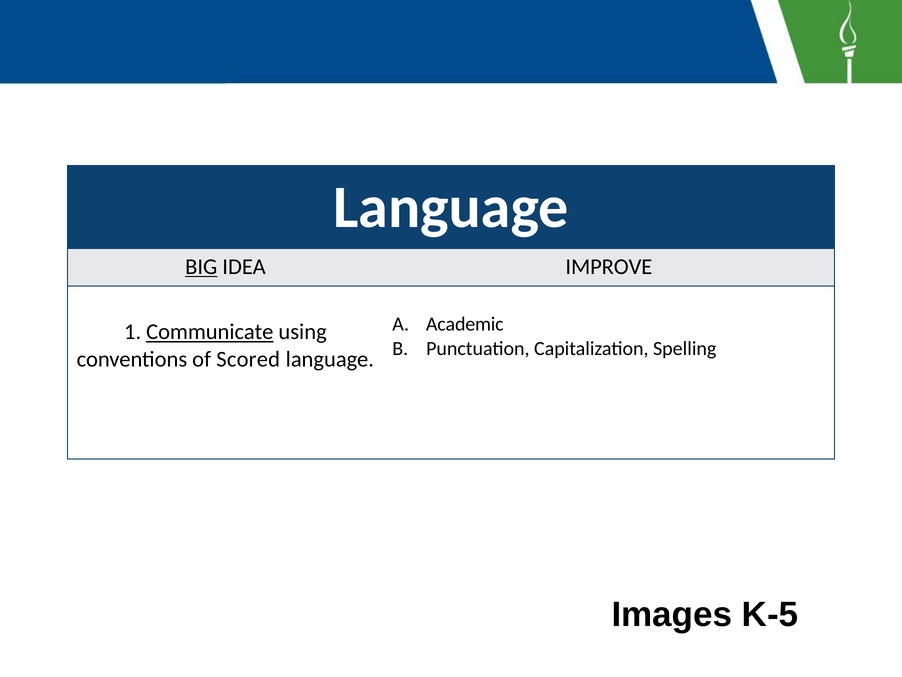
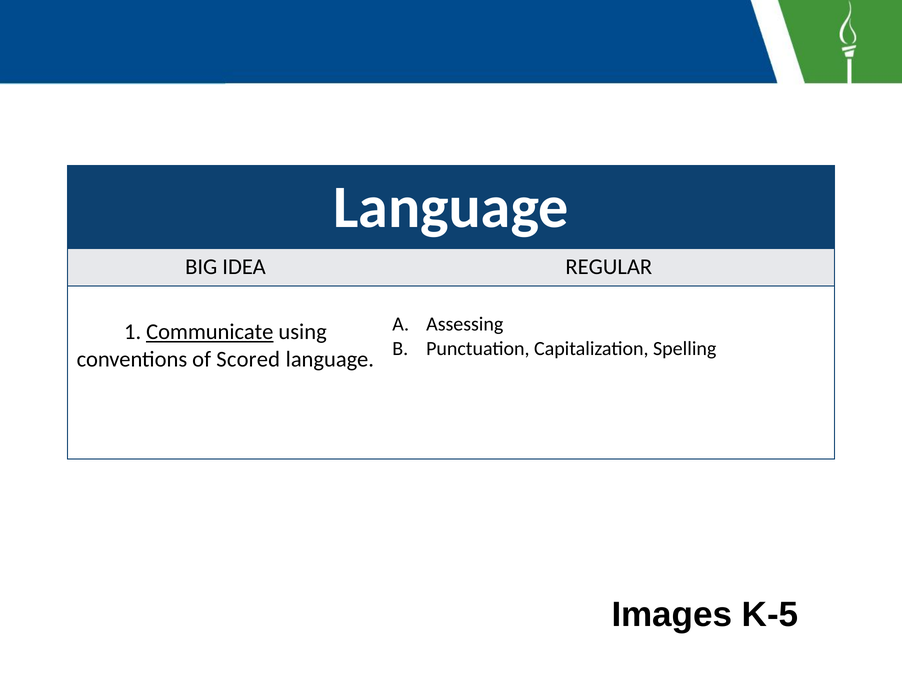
BIG underline: present -> none (201, 267)
IMPROVE: IMPROVE -> REGULAR (609, 267)
Academic: Academic -> Assessing (465, 324)
